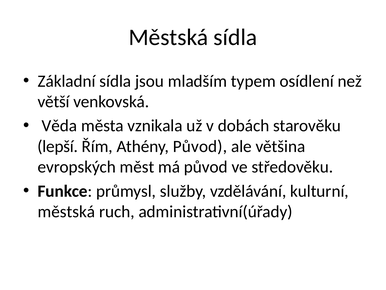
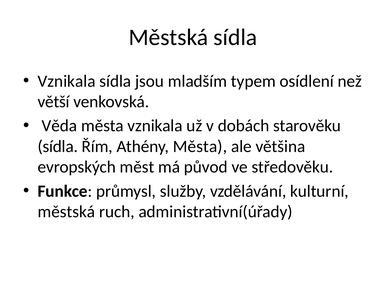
Základní: Základní -> Vznikala (67, 81)
lepší: lepší -> sídla (58, 146)
Athény Původ: Původ -> Města (200, 146)
